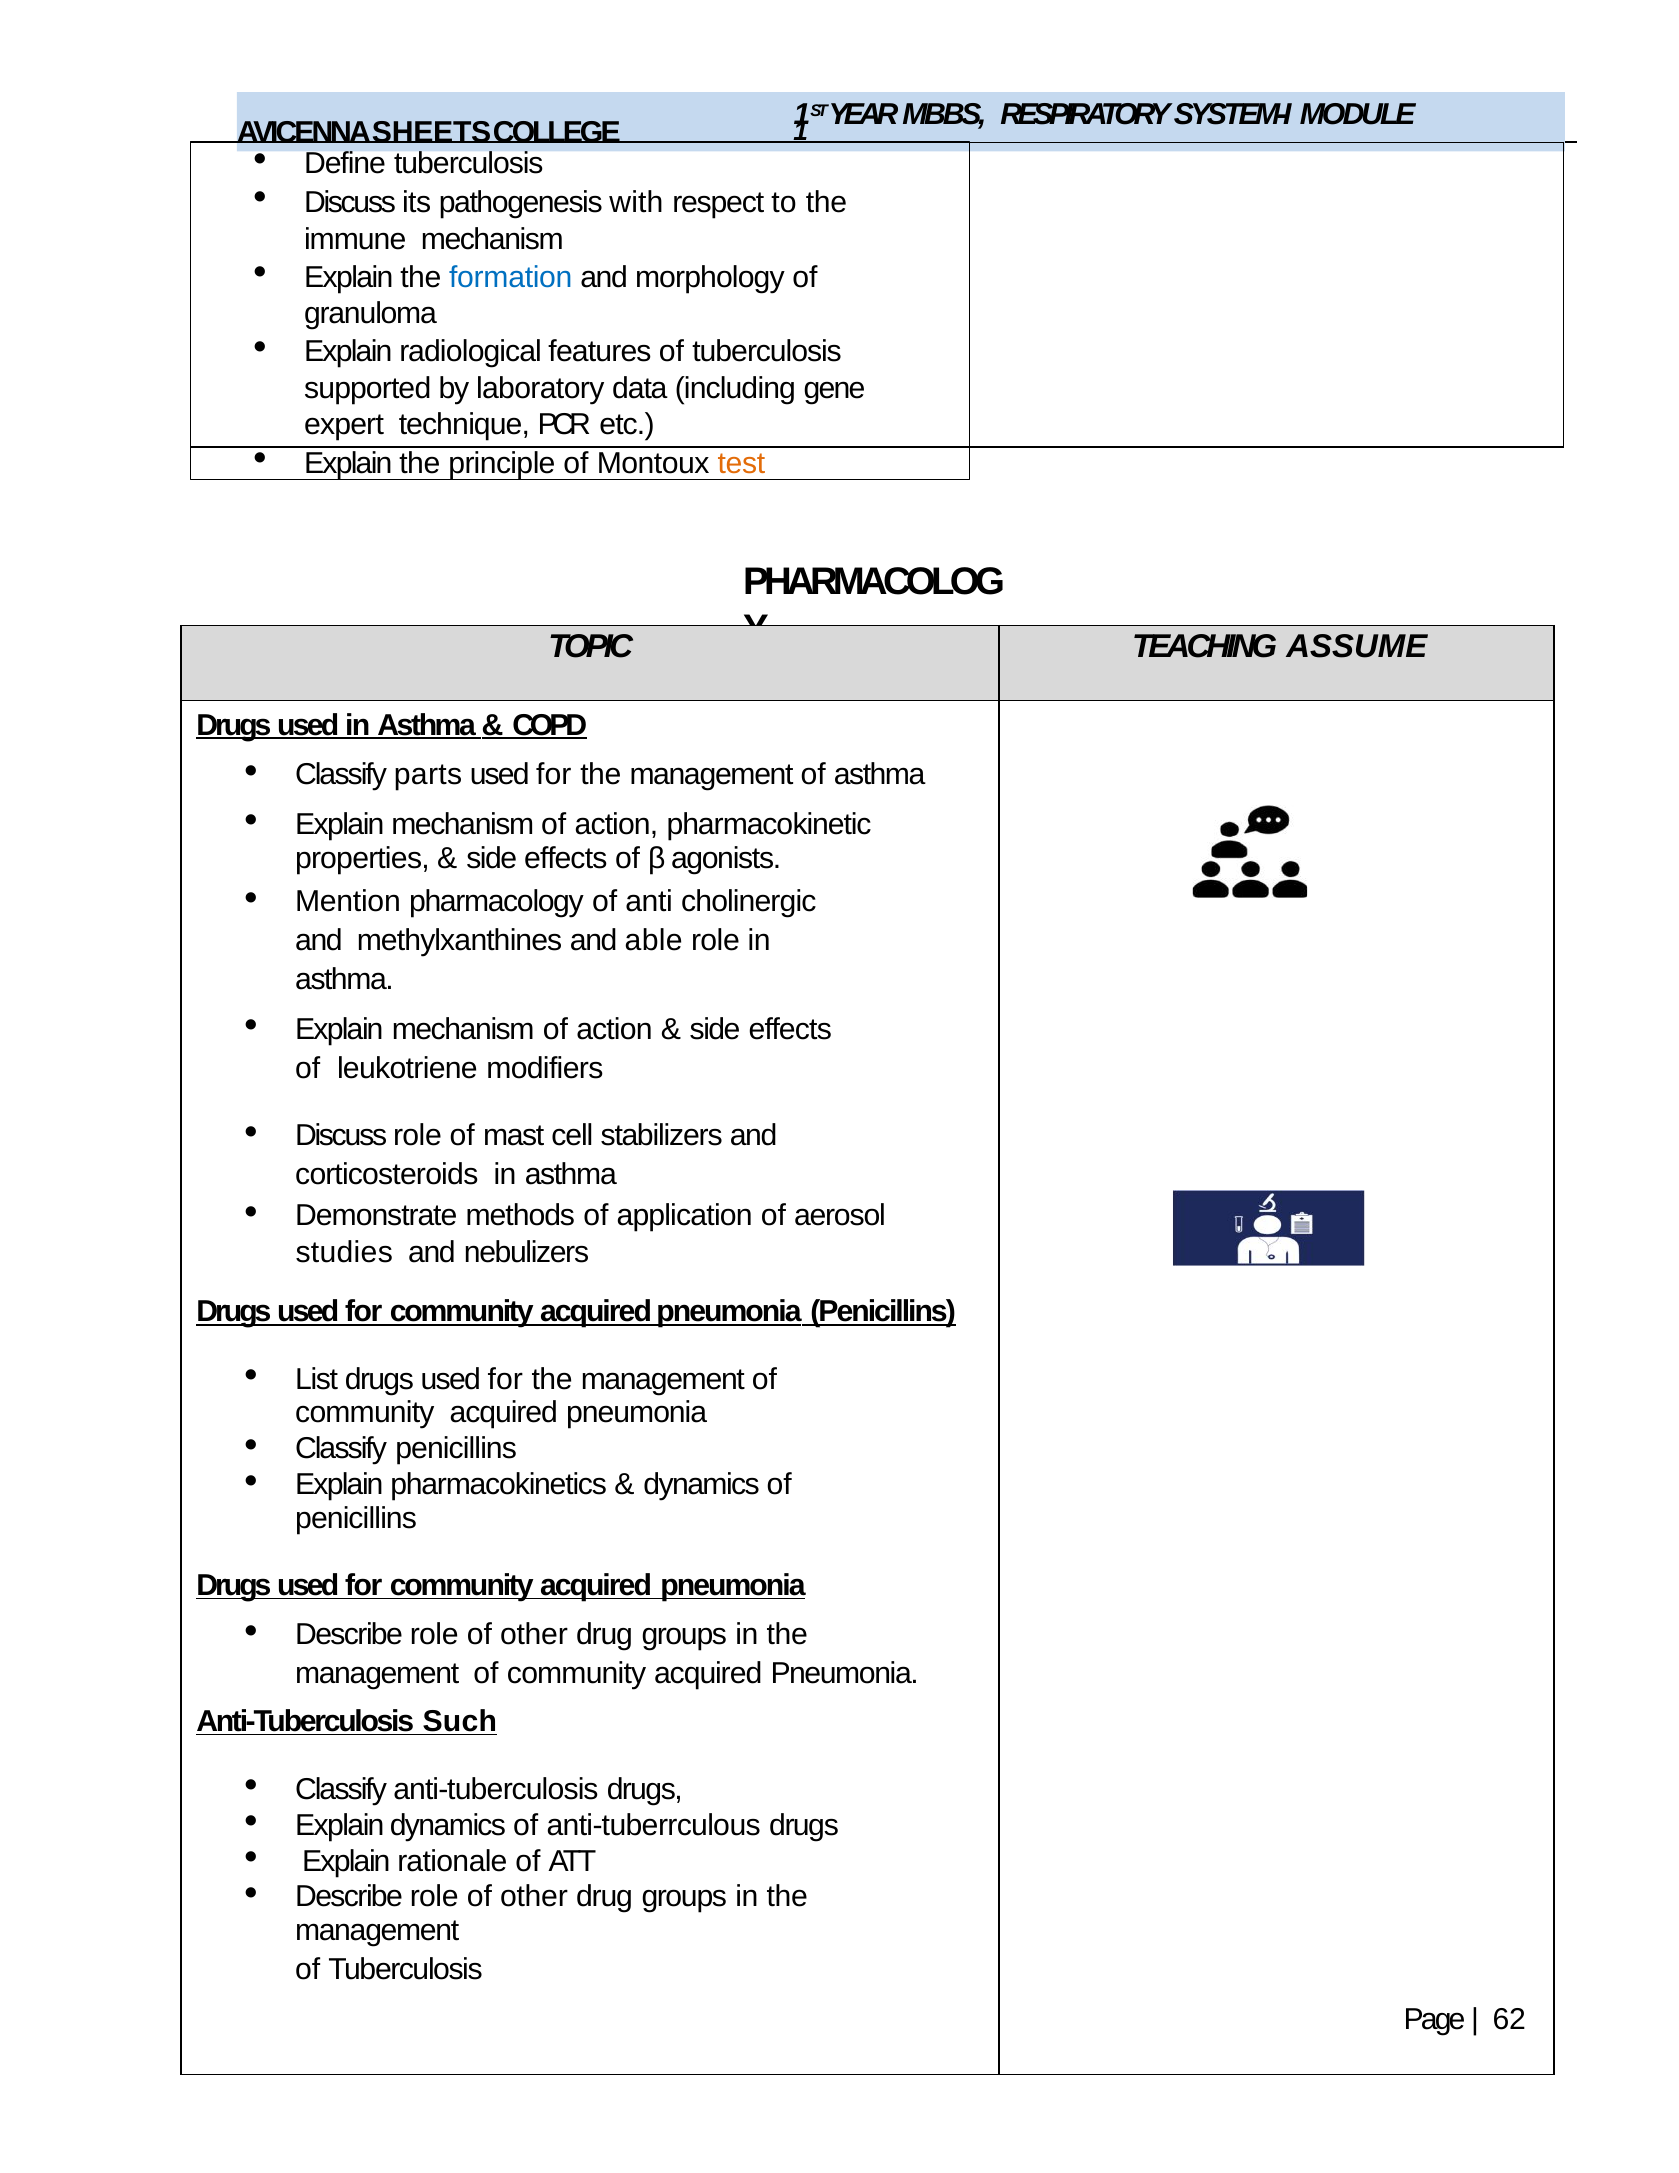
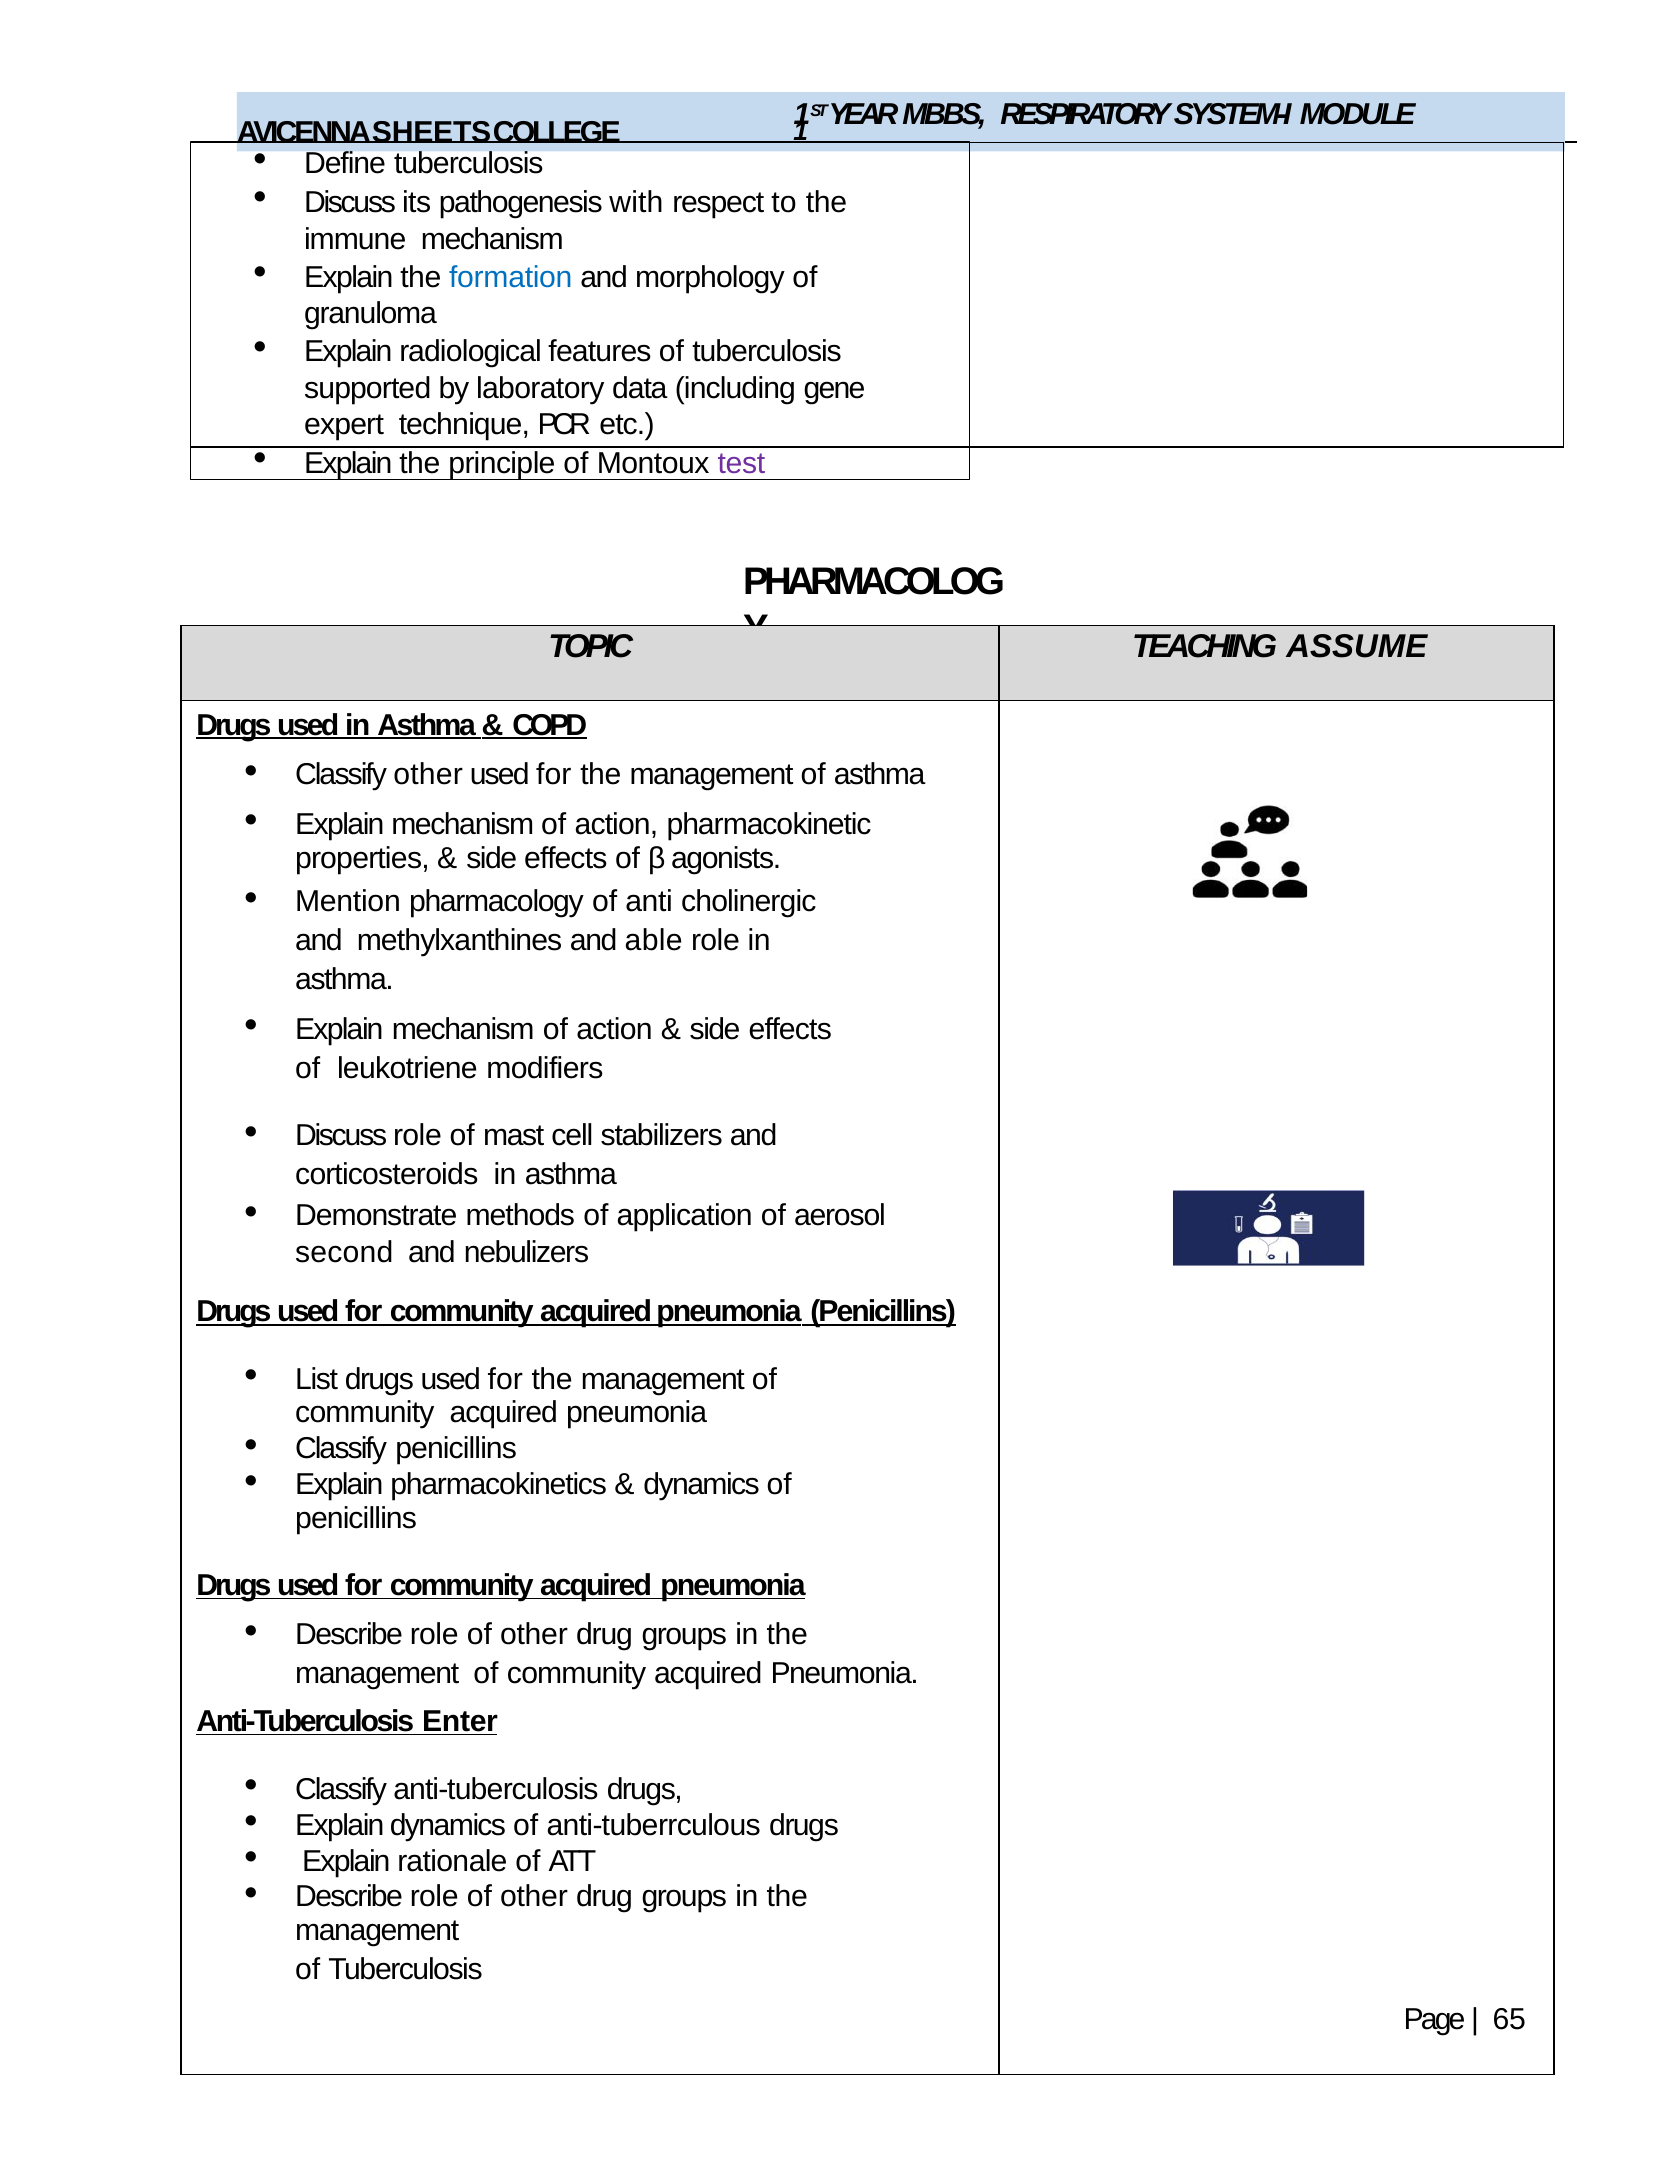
test colour: orange -> purple (741, 464)
Classify parts: parts -> other (428, 775)
studies: studies -> second (344, 1252)
Such: Such -> Enter (460, 1721)
62: 62 -> 65 (1509, 2019)
